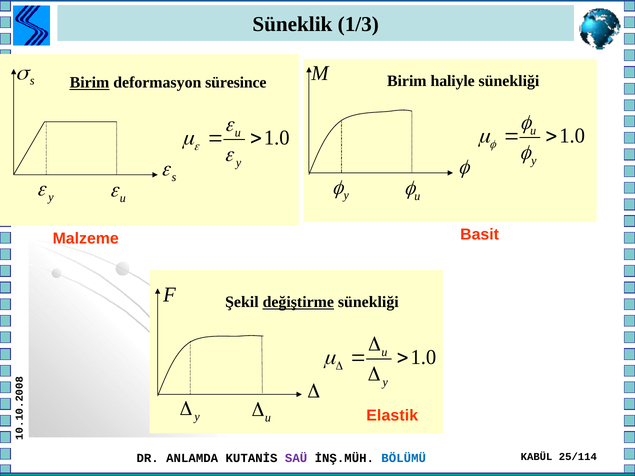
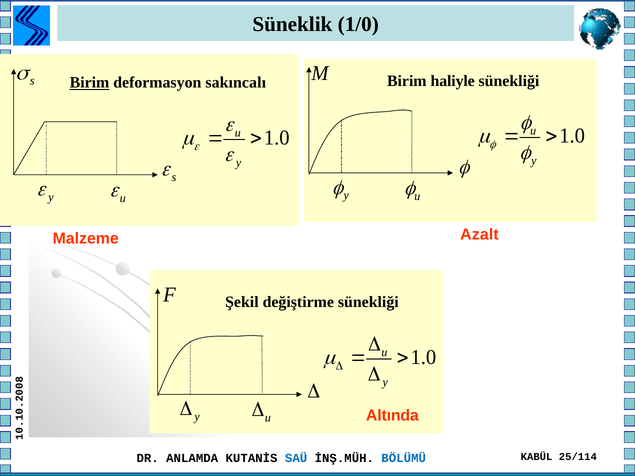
1/3: 1/3 -> 1/0 (358, 25)
süresince: süresince -> sakıncalı (236, 83)
Basit: Basit -> Azalt (480, 235)
değiştirme underline: present -> none (298, 302)
Elastik: Elastik -> Altında (392, 416)
SAÜ colour: purple -> blue (296, 458)
